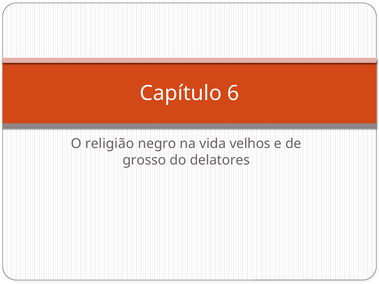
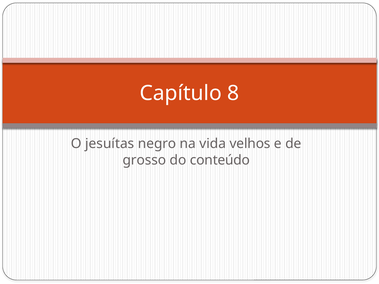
6: 6 -> 8 (233, 93)
religião: religião -> jesuítas (110, 144)
delatores: delatores -> conteúdo (220, 160)
